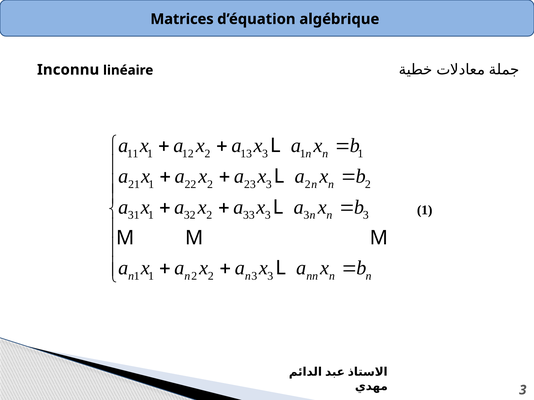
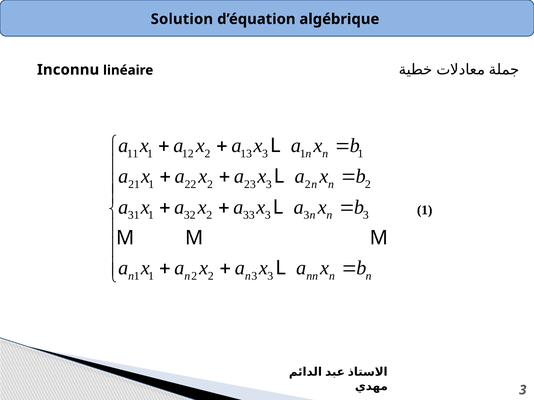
Matrices: Matrices -> Solution (182, 19)
